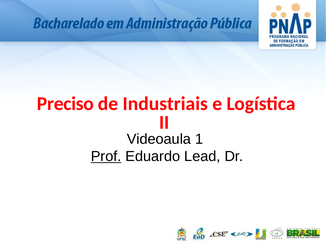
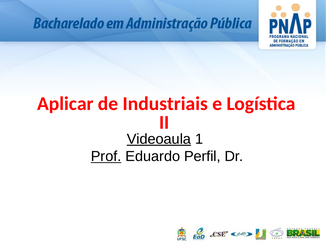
Preciso: Preciso -> Aplicar (65, 103)
Videoaula underline: none -> present (159, 139)
Lead: Lead -> Perfil (202, 156)
